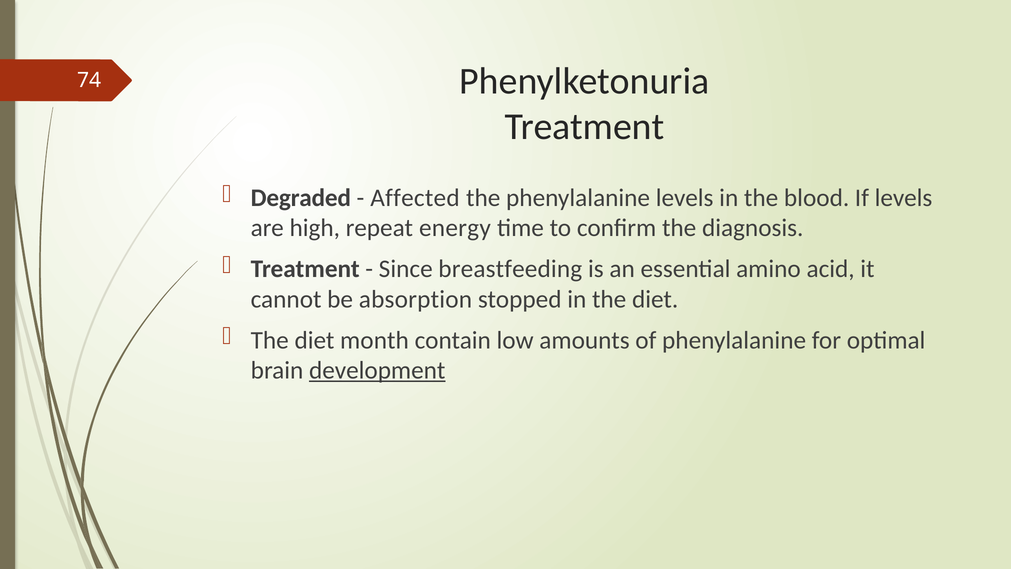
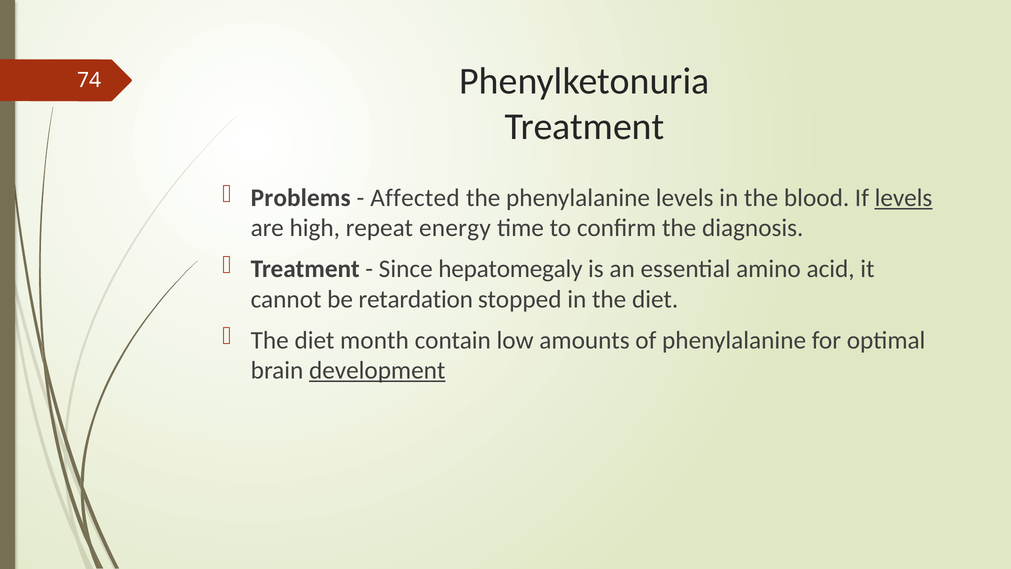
Degraded: Degraded -> Problems (301, 198)
levels underline: none -> present (904, 198)
breastfeeding: breastfeeding -> hepatomegaly (510, 269)
absorption: absorption -> retardation (416, 299)
